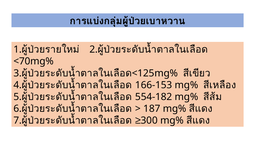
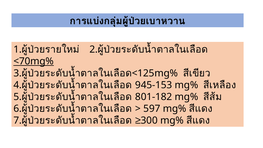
<70mg% underline: none -> present (34, 61)
166-153: 166-153 -> 945-153 (154, 85)
554-182: 554-182 -> 801-182 (154, 97)
187: 187 -> 597 (152, 109)
